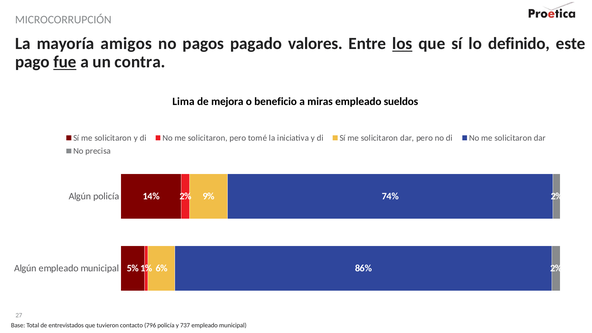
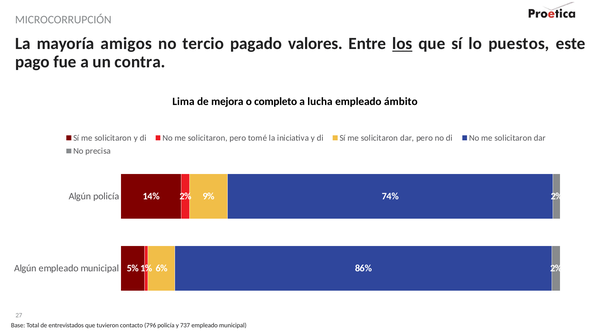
pagos: pagos -> tercio (203, 44)
definido: definido -> puestos (519, 44)
fue underline: present -> none (65, 62)
beneficio: beneficio -> completo (276, 102)
miras: miras -> lucha (320, 102)
sueldos: sueldos -> ámbito (401, 102)
